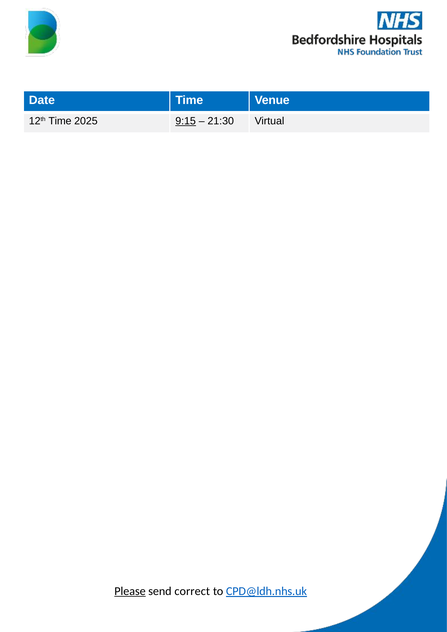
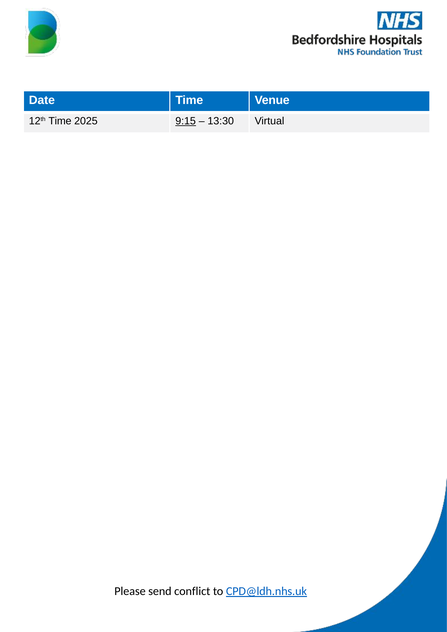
21:30: 21:30 -> 13:30 (221, 121)
Please underline: present -> none (130, 591)
correct: correct -> conflict (192, 591)
